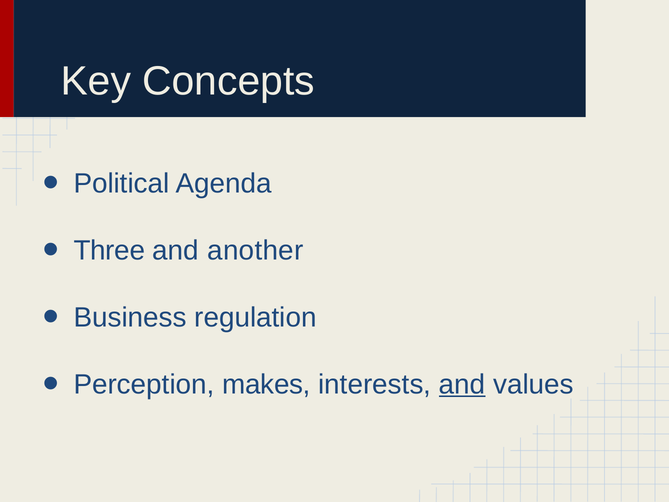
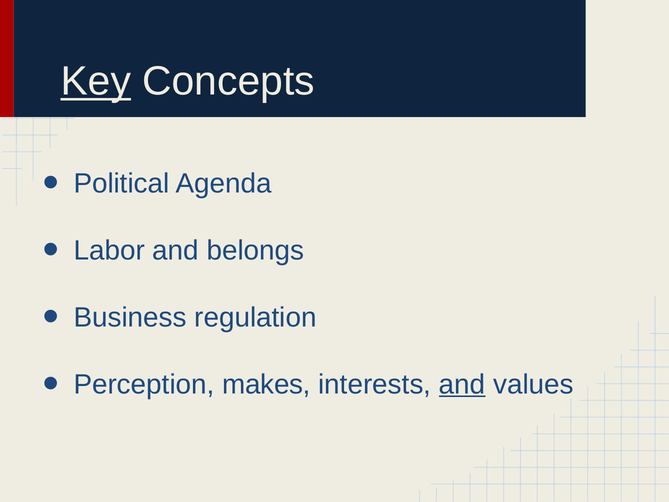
Key underline: none -> present (96, 81)
Three: Three -> Labor (109, 250)
another: another -> belongs (255, 250)
